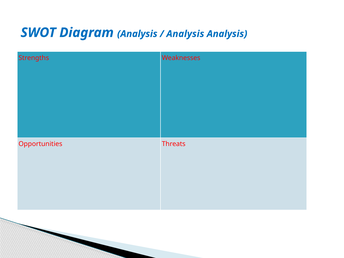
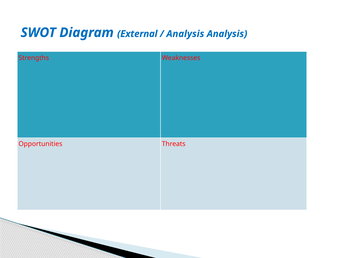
Diagram Analysis: Analysis -> External (137, 34)
